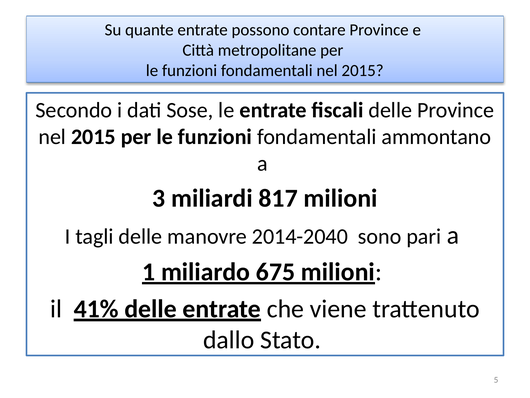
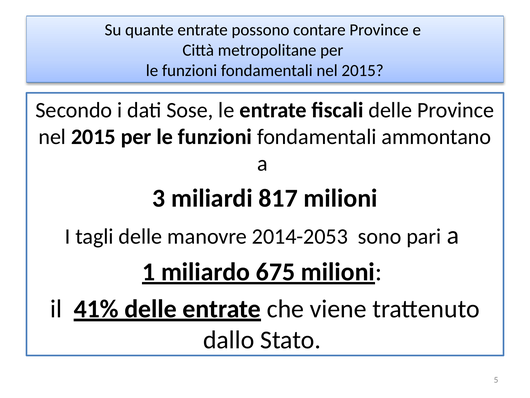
2014-2040: 2014-2040 -> 2014-2053 (300, 236)
